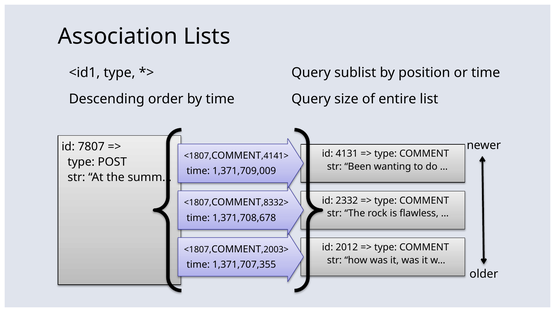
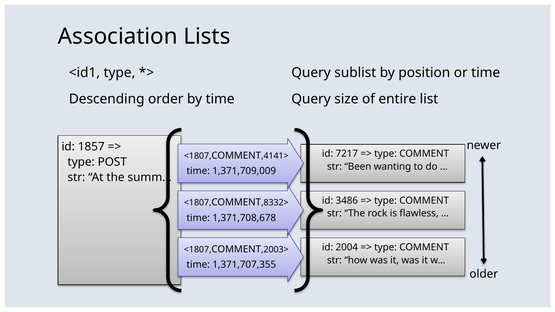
7807: 7807 -> 1857 (91, 147)
4131: 4131 -> 7217 (347, 154)
2332: 2332 -> 3486 (347, 201)
2012: 2012 -> 2004 (347, 247)
